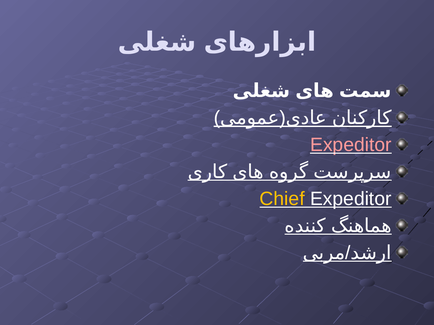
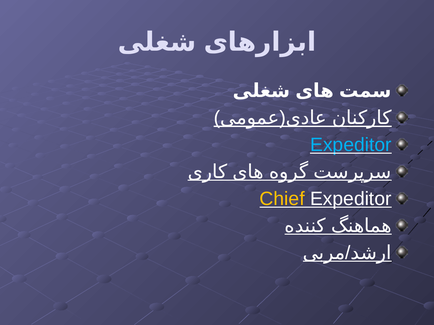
Expeditor colour: pink -> light blue (351, 145)
